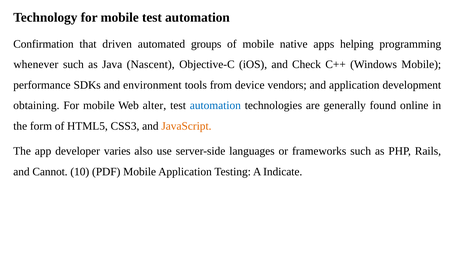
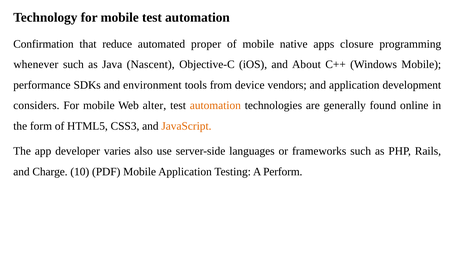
driven: driven -> reduce (117, 44)
groups: groups -> proper (206, 44)
helping: helping -> closure (357, 44)
Check: Check -> About (306, 64)
obtaining: obtaining -> considers (36, 105)
automation colour: blue -> orange (215, 105)
Cannot: Cannot -> Charge (50, 171)
Indicate: Indicate -> Perform (283, 171)
